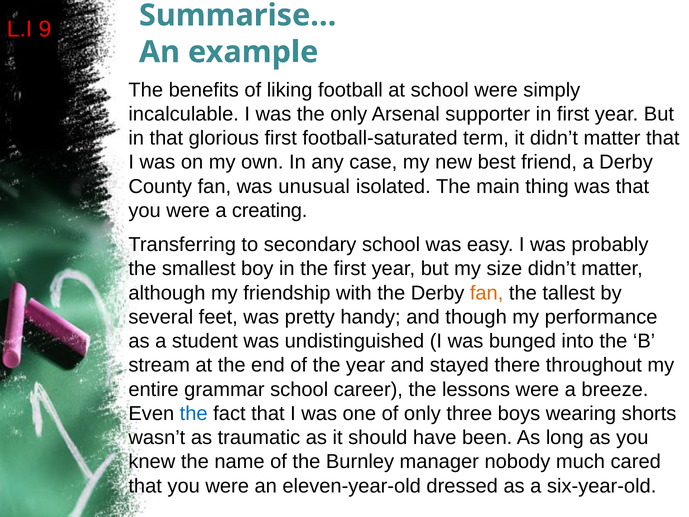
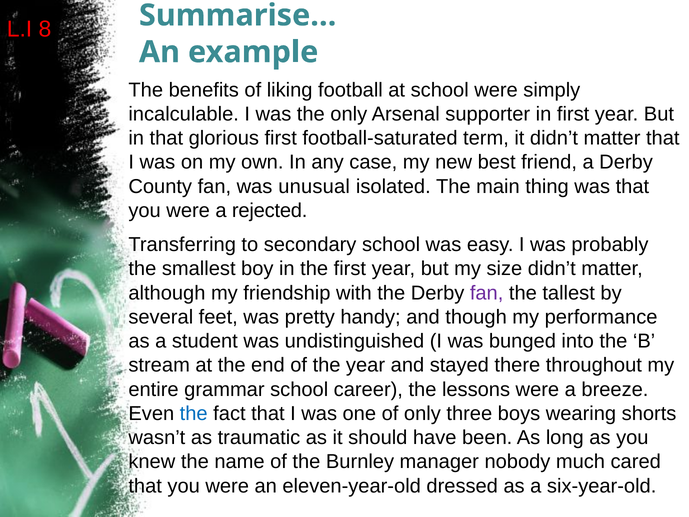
9: 9 -> 8 (45, 29)
creating: creating -> rejected (270, 210)
fan colour: orange -> purple (487, 293)
